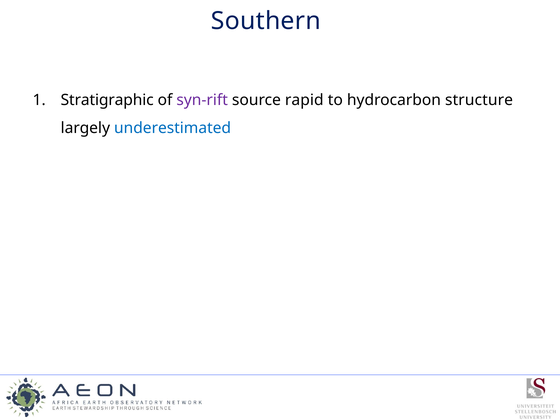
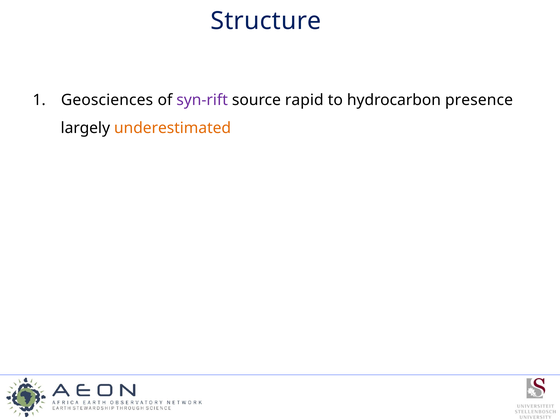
Southern: Southern -> Structure (266, 21)
Stratigraphic: Stratigraphic -> Geosciences (107, 100)
structure: structure -> presence (479, 100)
underestimated colour: blue -> orange (173, 128)
